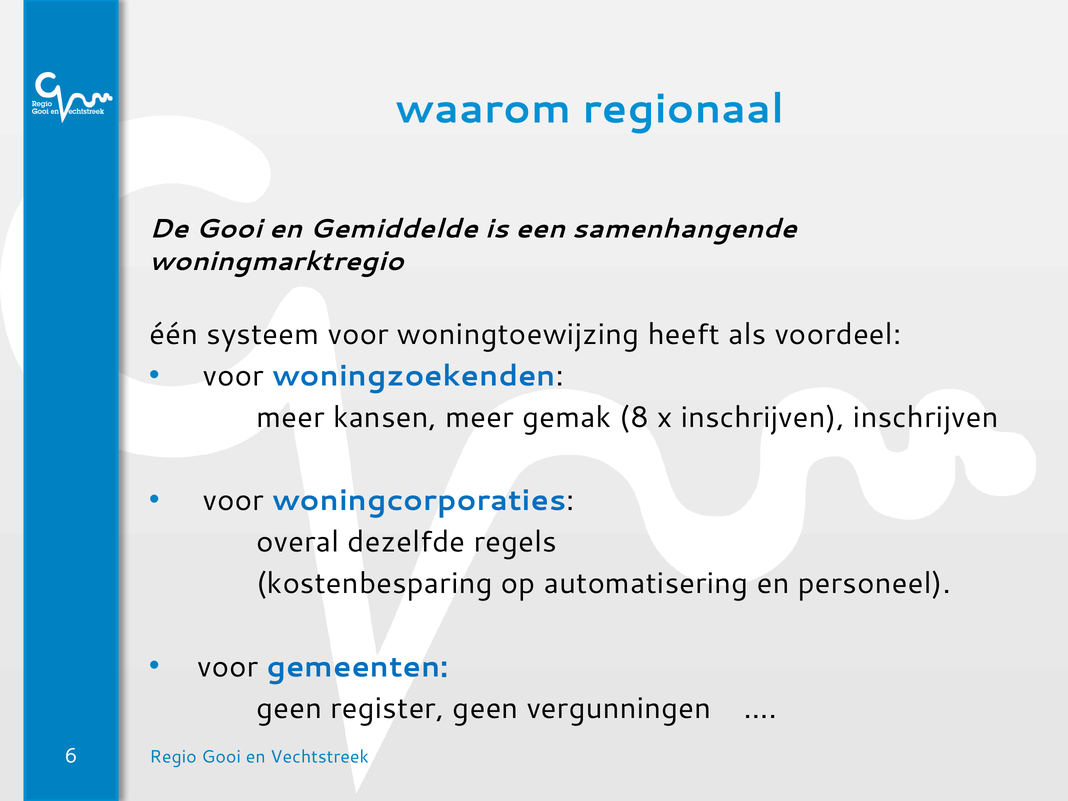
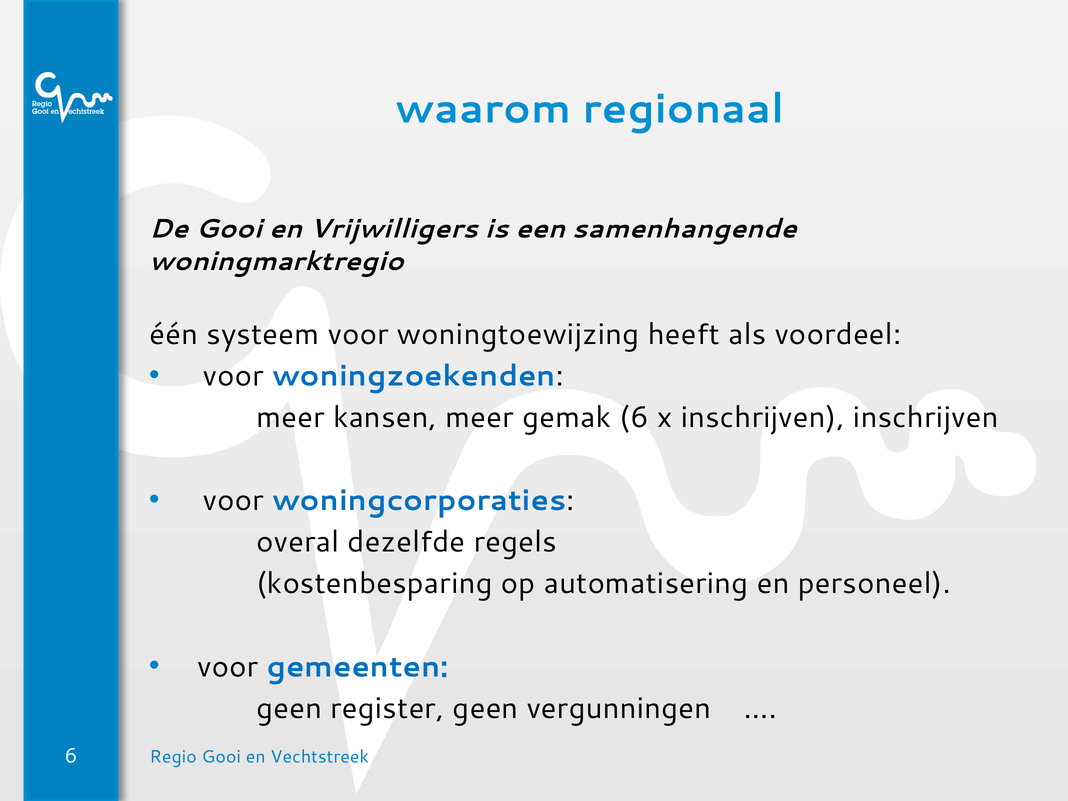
Gemiddelde: Gemiddelde -> Vrijwilligers (394, 229)
gemak 8: 8 -> 6 (634, 417)
